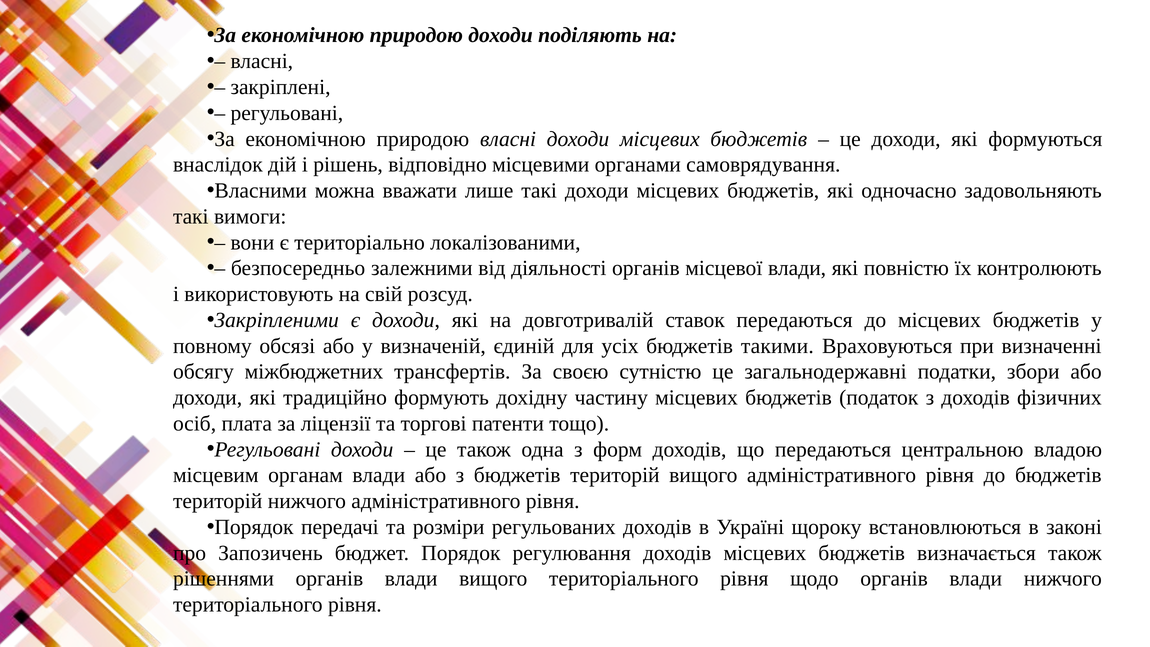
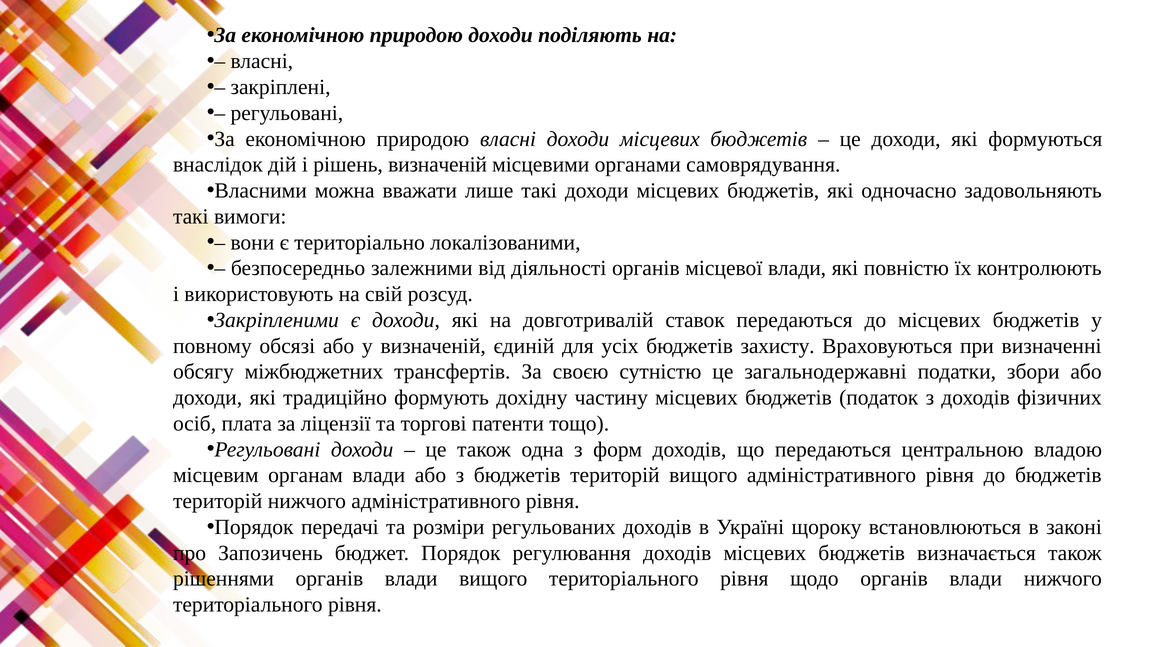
рішень відповідно: відповідно -> визначеній (438, 165)
такими: такими -> захисту (778, 346)
